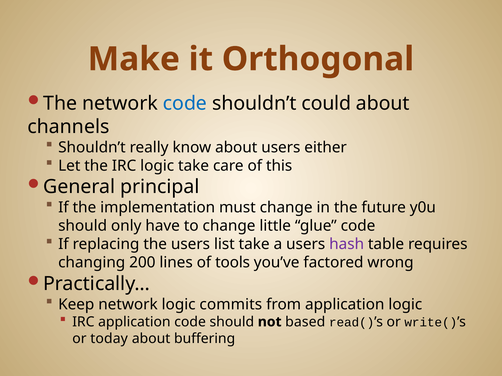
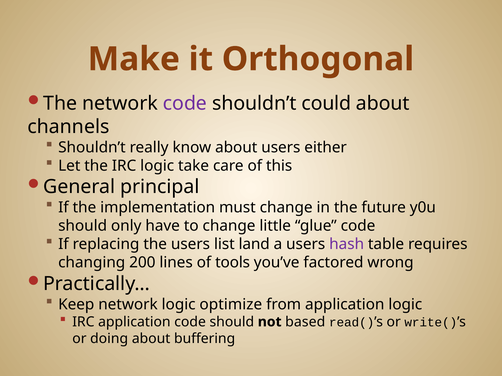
code colour: blue -> purple (185, 103)
list take: take -> land (254, 245)
commits: commits -> optimize (231, 305)
today: today -> doing (109, 339)
